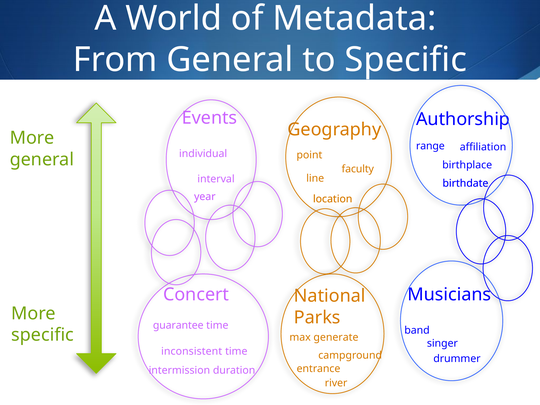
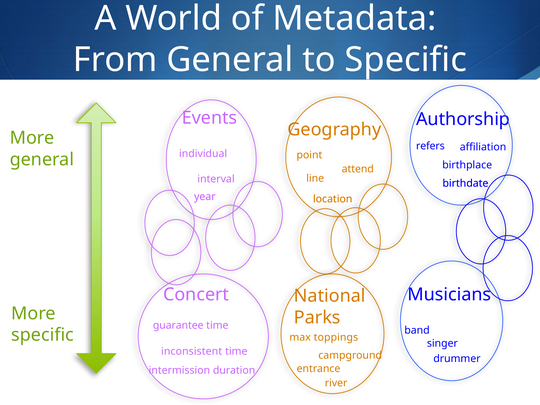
range: range -> refers (430, 146)
faculty: faculty -> attend (358, 169)
generate: generate -> toppings (336, 337)
